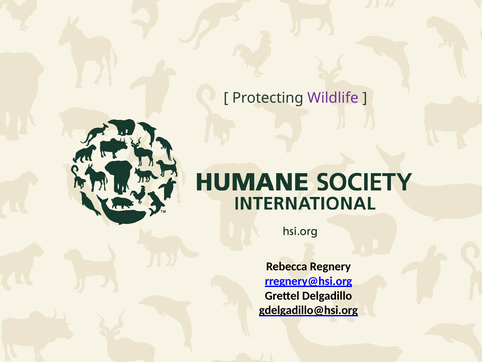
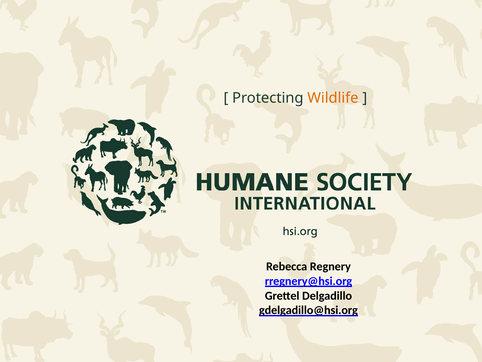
Wildlife colour: purple -> orange (333, 98)
